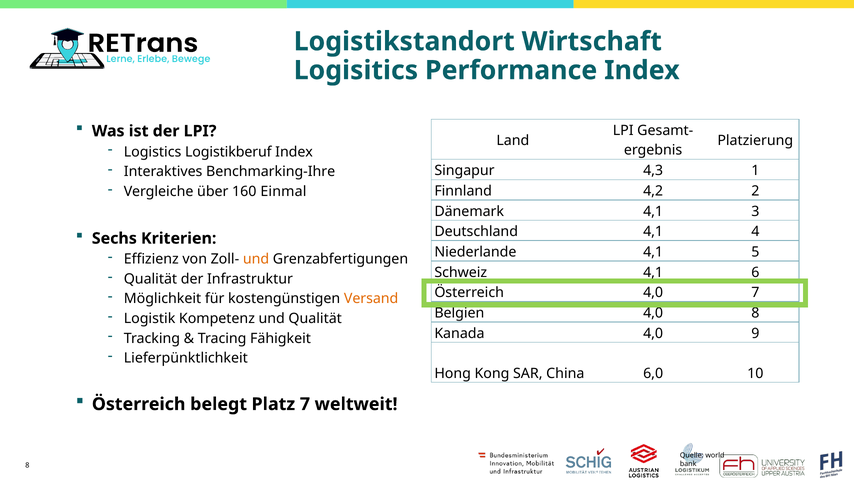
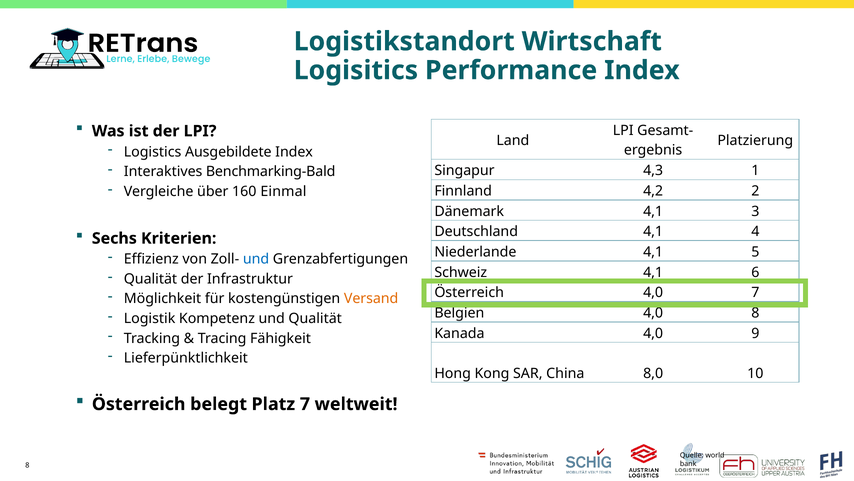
Logistikberuf: Logistikberuf -> Ausgebildete (228, 152)
Benchmarking-Ihre: Benchmarking-Ihre -> Benchmarking-Bald (271, 171)
und colour: orange -> blue (256, 259)
6,0: 6,0 -> 8,0 (653, 373)
